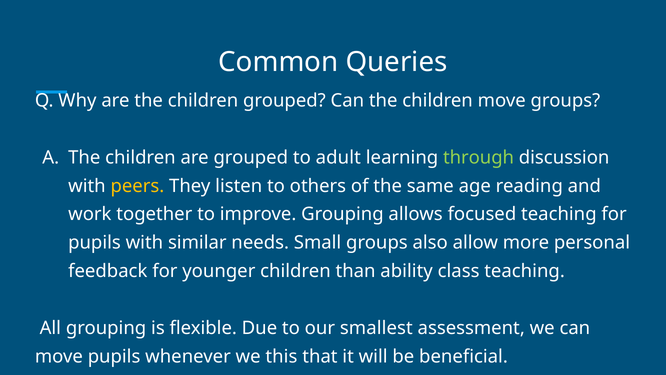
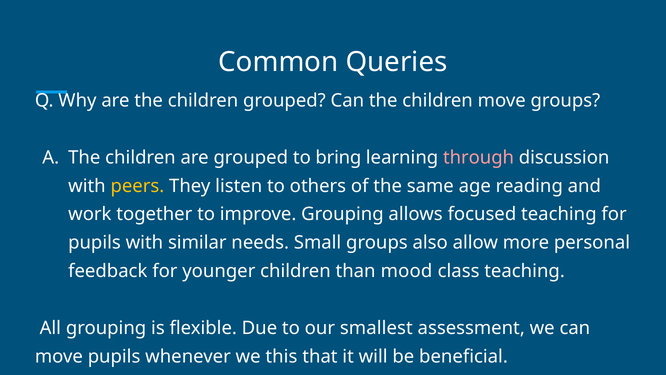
adult: adult -> bring (338, 157)
through colour: light green -> pink (479, 157)
ability: ability -> mood (407, 271)
